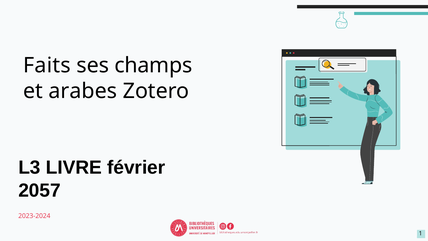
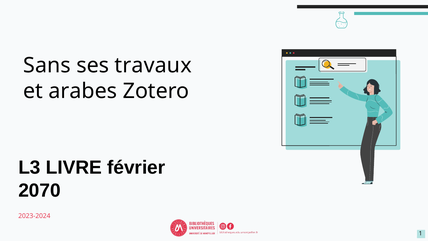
Faits: Faits -> Sans (47, 65)
champs: champs -> travaux (153, 65)
2057: 2057 -> 2070 (40, 190)
